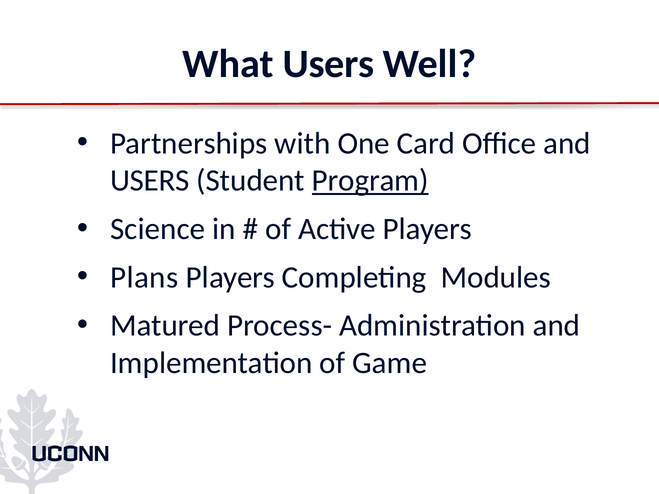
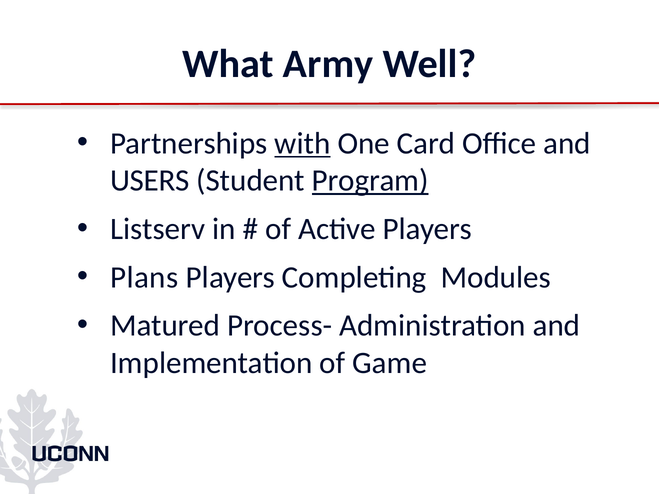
What Users: Users -> Army (328, 64)
with underline: none -> present (302, 143)
Science: Science -> Listserv (158, 229)
